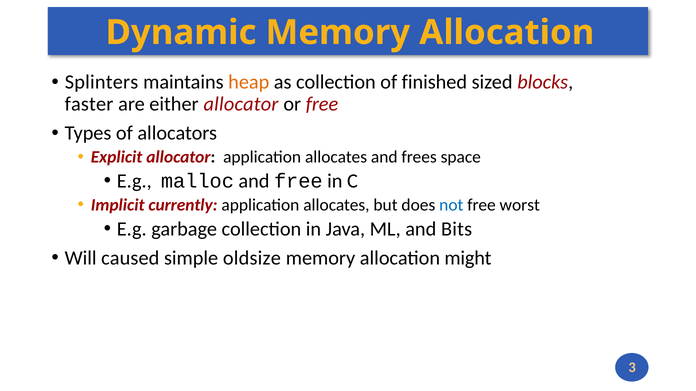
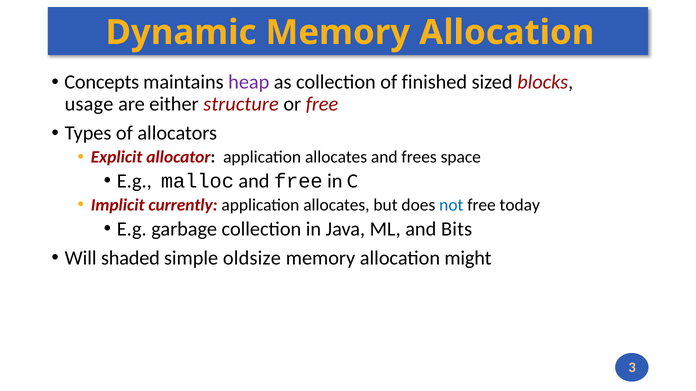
Splinters: Splinters -> Concepts (102, 82)
heap colour: orange -> purple (249, 82)
faster: faster -> usage (89, 104)
either allocator: allocator -> structure (241, 104)
worst: worst -> today (520, 205)
caused: caused -> shaded (130, 258)
